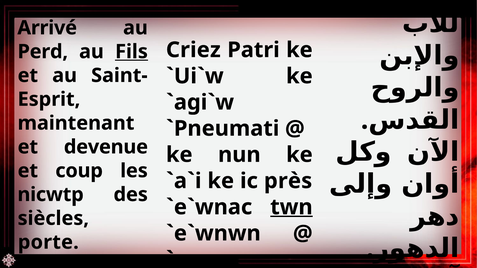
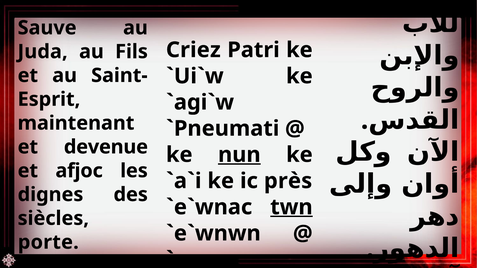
Arrivé: Arrivé -> Sauve (47, 28)
Perd: Perd -> Juda (43, 52)
Fils underline: present -> none (131, 52)
nun underline: none -> present (239, 155)
coup: coup -> afjoc (79, 171)
nicwtp: nicwtp -> dignes (50, 195)
